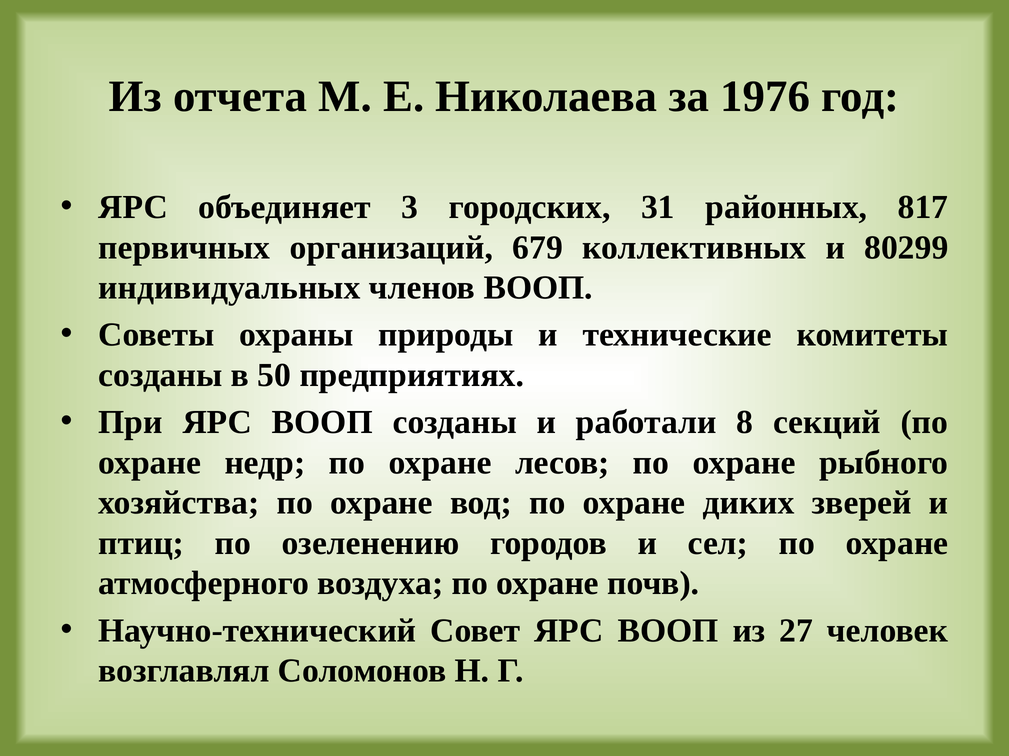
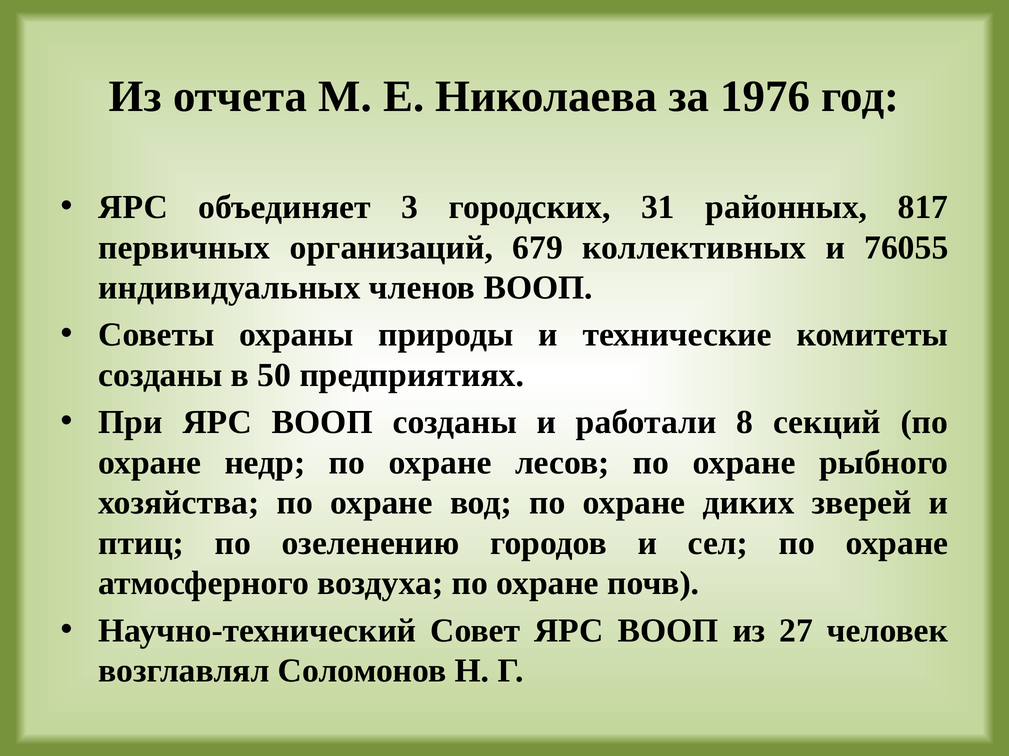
80299: 80299 -> 76055 (906, 248)
